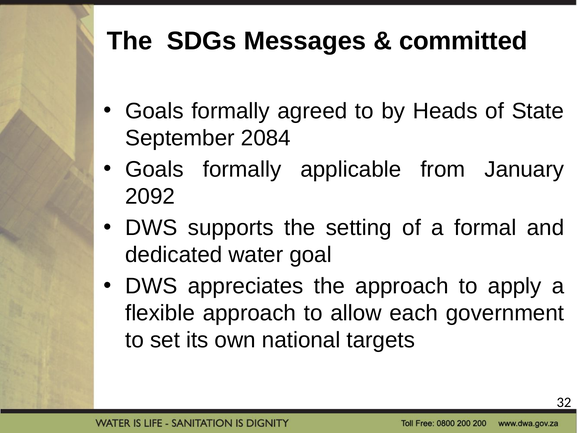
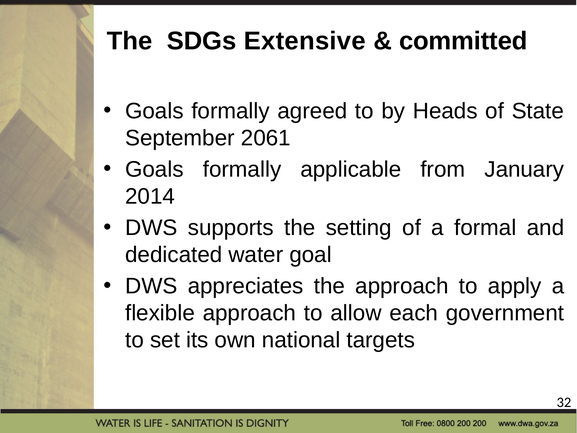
Messages: Messages -> Extensive (305, 41)
2084: 2084 -> 2061 (266, 138)
2092: 2092 -> 2014 (150, 196)
